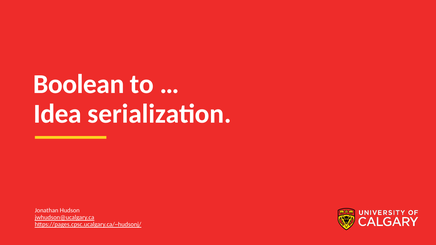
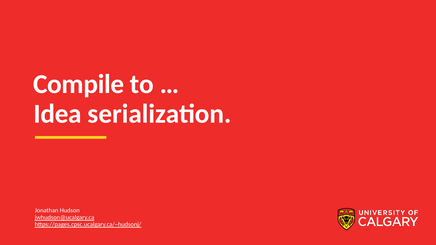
Boolean: Boolean -> Compile (79, 84)
